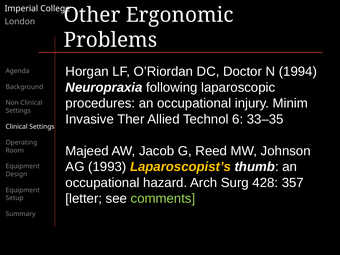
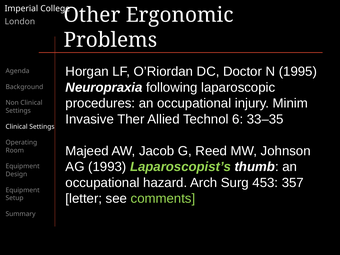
1994: 1994 -> 1995 (298, 72)
Laparoscopist’s colour: yellow -> light green (181, 167)
428: 428 -> 453 (265, 183)
